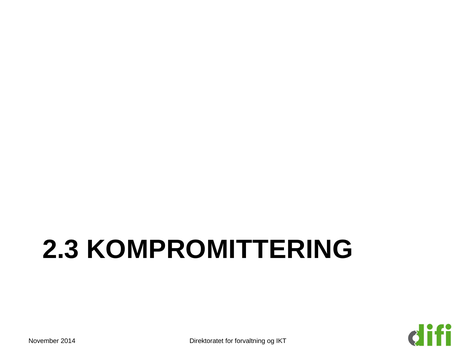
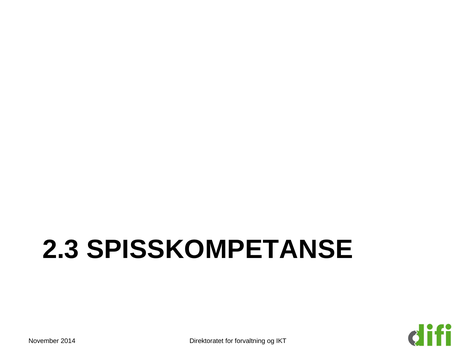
KOMPROMITTERING: KOMPROMITTERING -> SPISSKOMPETANSE (220, 249)
